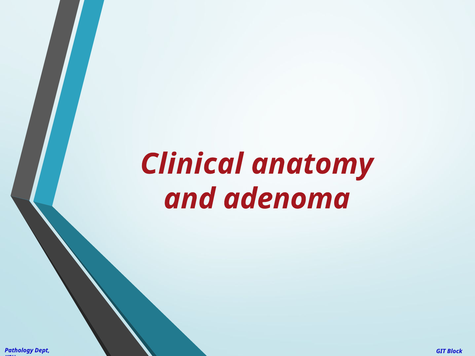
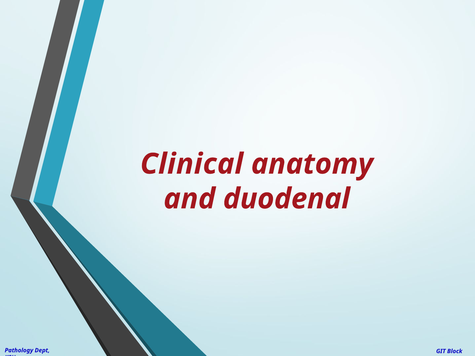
adenoma: adenoma -> duodenal (287, 199)
